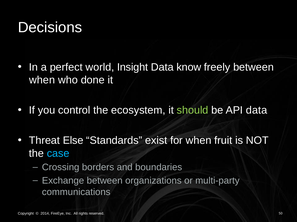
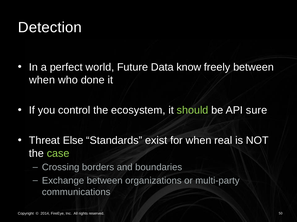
Decisions: Decisions -> Detection (50, 27)
Insight: Insight -> Future (133, 67)
API data: data -> sure (257, 111)
fruit: fruit -> real (223, 141)
case colour: light blue -> light green (58, 154)
